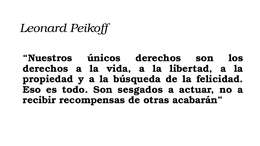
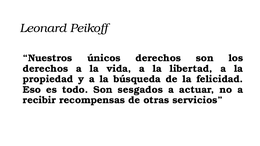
acabarán: acabarán -> servicios (198, 100)
